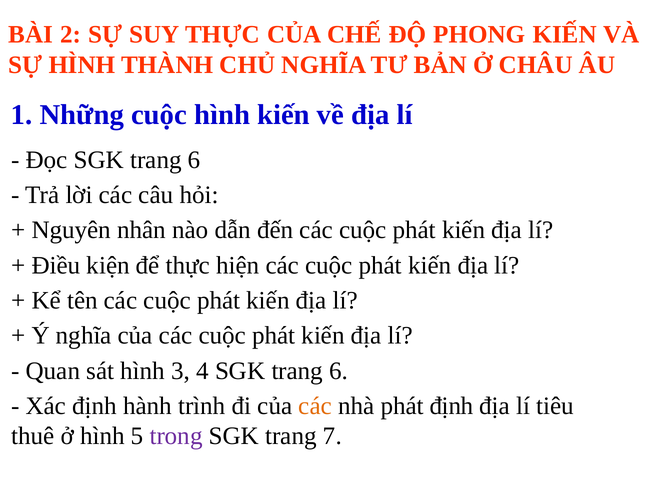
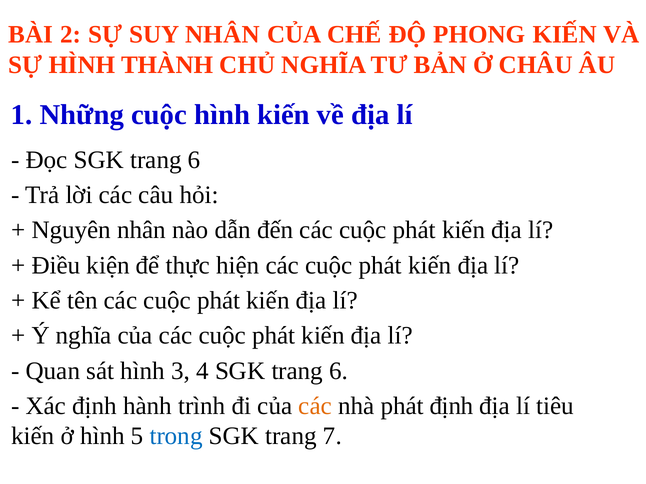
SUY THỰC: THỰC -> NHÂN (222, 35)
thuê: thuê -> kiến (33, 437)
trong colour: purple -> blue (176, 437)
